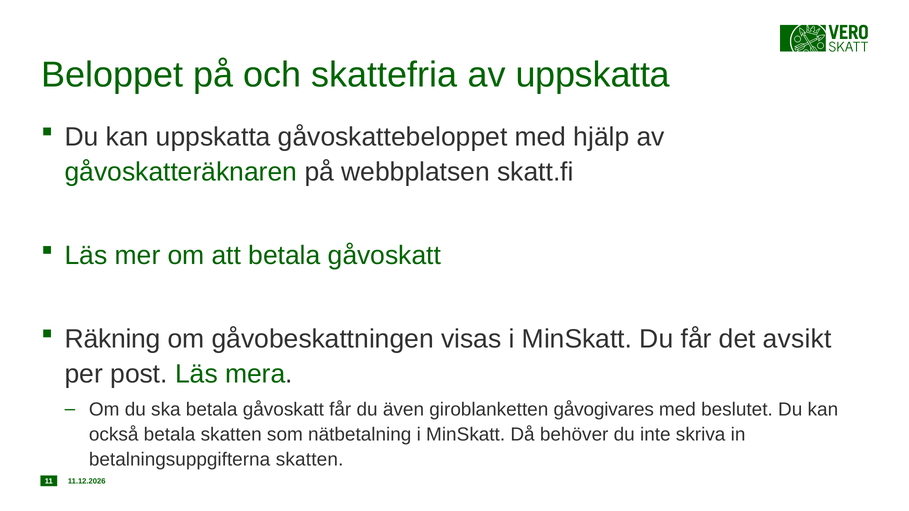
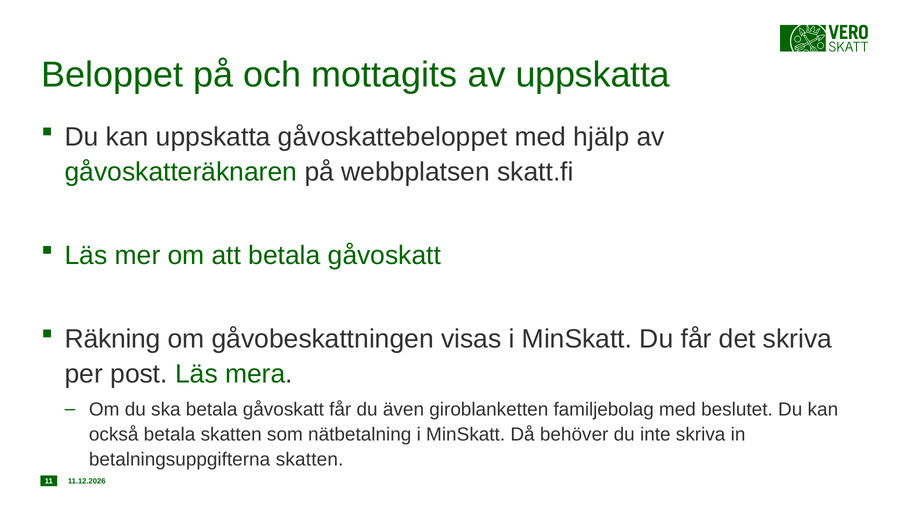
skattefria: skattefria -> mottagits (384, 75)
det avsikt: avsikt -> skriva (797, 339)
gåvogivares: gåvogivares -> familjebolag (604, 410)
